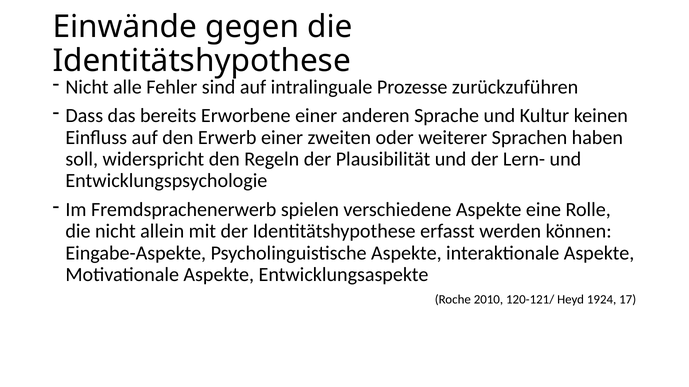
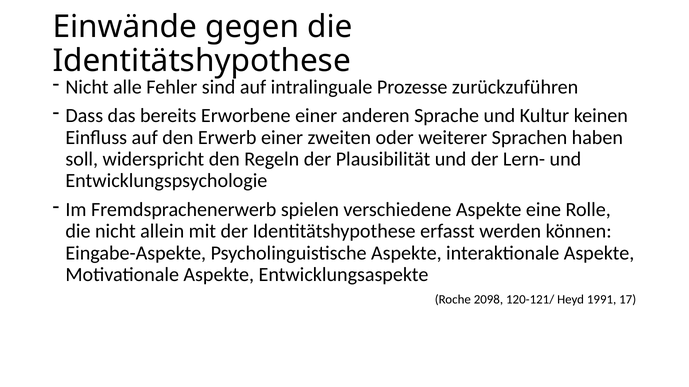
2010: 2010 -> 2098 (488, 300)
1924: 1924 -> 1991 (602, 300)
